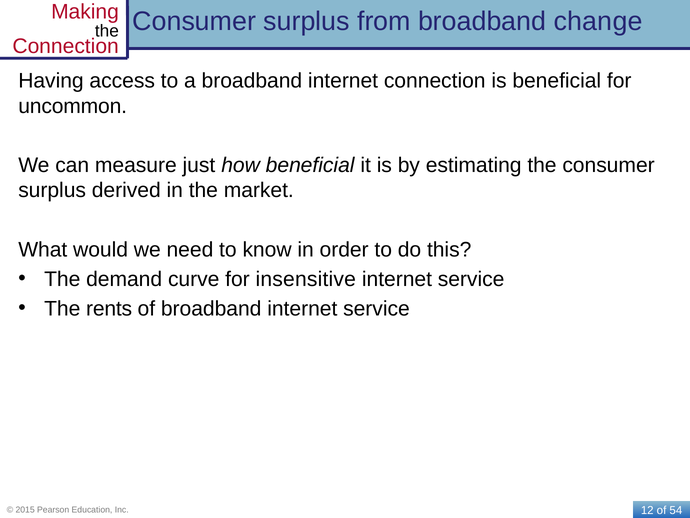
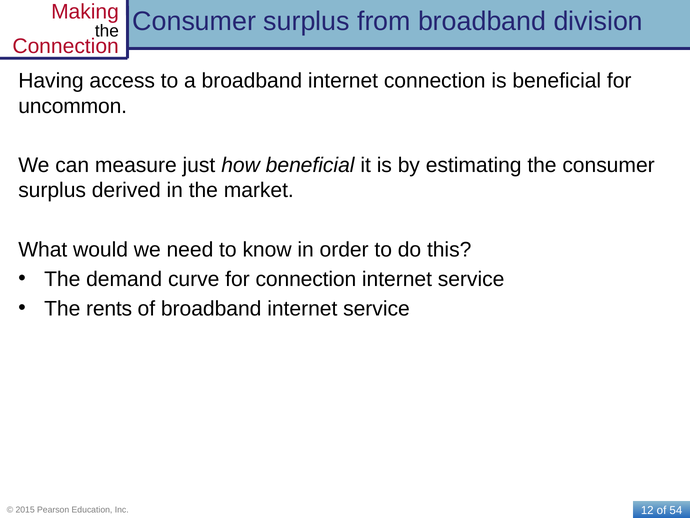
change: change -> division (598, 21)
for insensitive: insensitive -> connection (306, 279)
